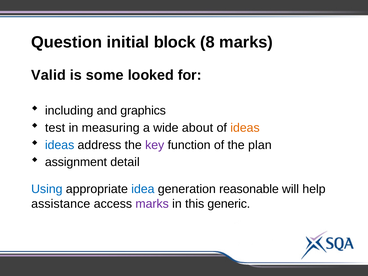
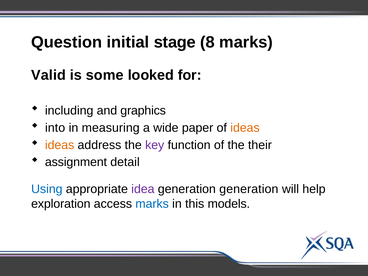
block: block -> stage (175, 42)
test: test -> into (55, 128)
about: about -> paper (198, 128)
ideas colour: blue -> orange (60, 145)
plan: plan -> their (260, 145)
idea colour: blue -> purple (143, 189)
generation reasonable: reasonable -> generation (249, 189)
assistance: assistance -> exploration (61, 204)
marks colour: purple -> blue (152, 204)
generic: generic -> models (229, 204)
